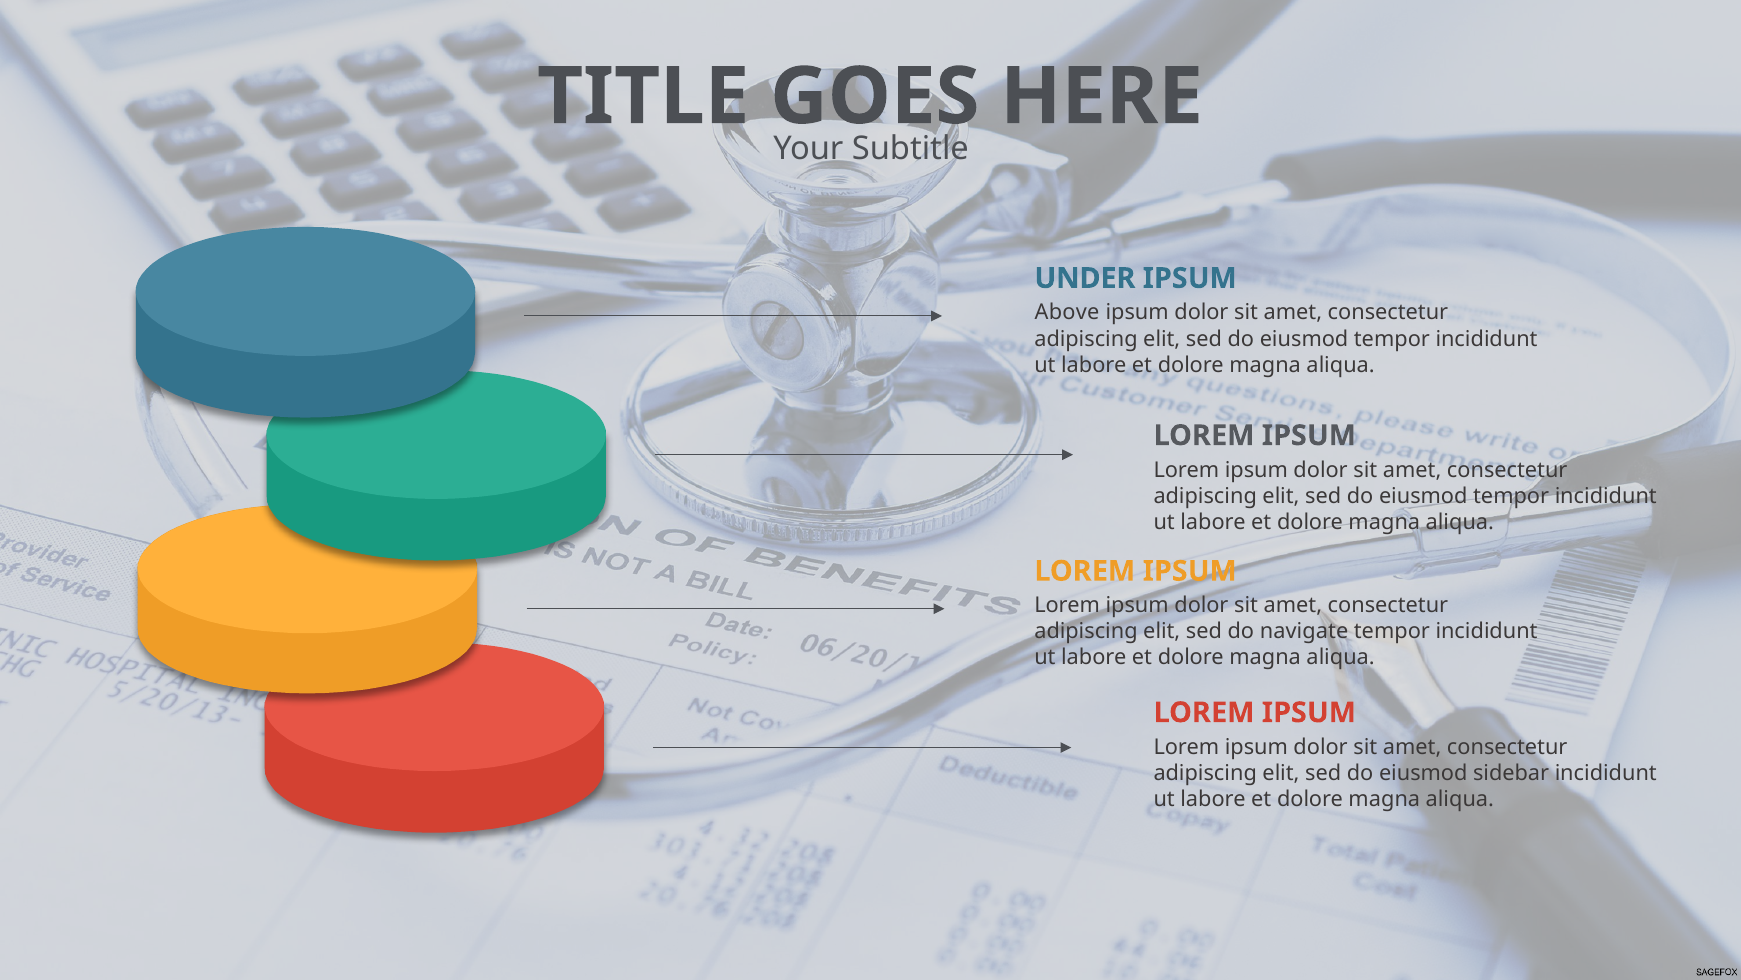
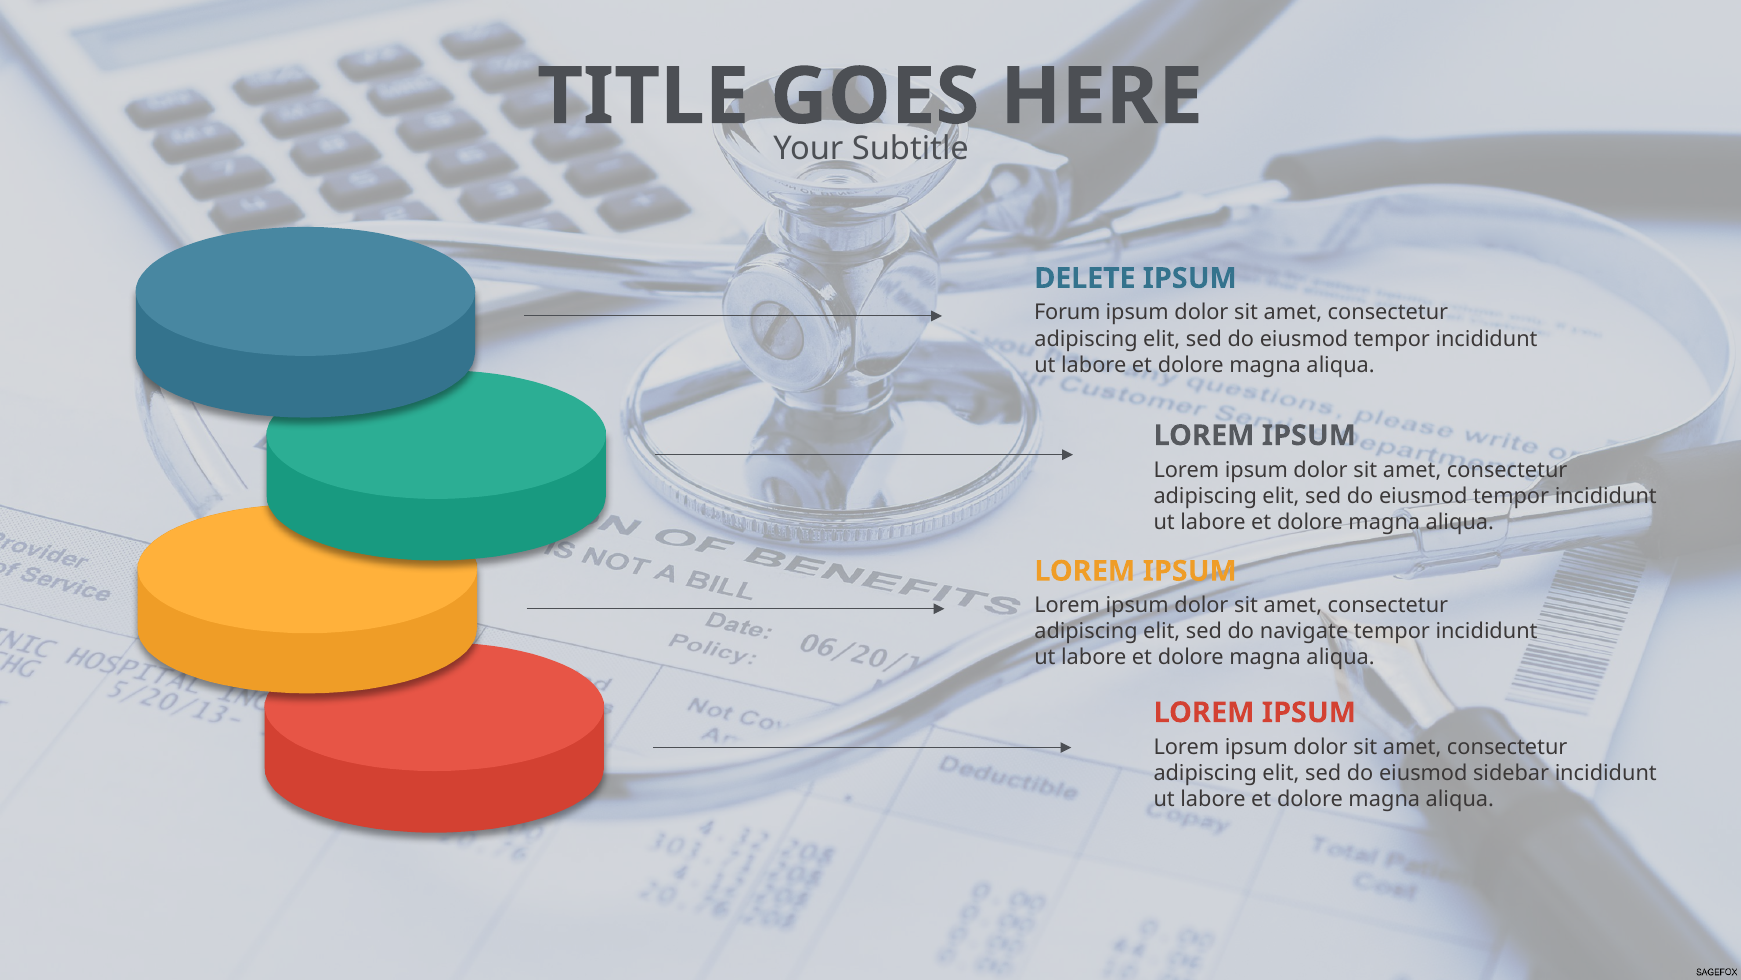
UNDER: UNDER -> DELETE (1085, 278)
Above: Above -> Forum (1067, 312)
